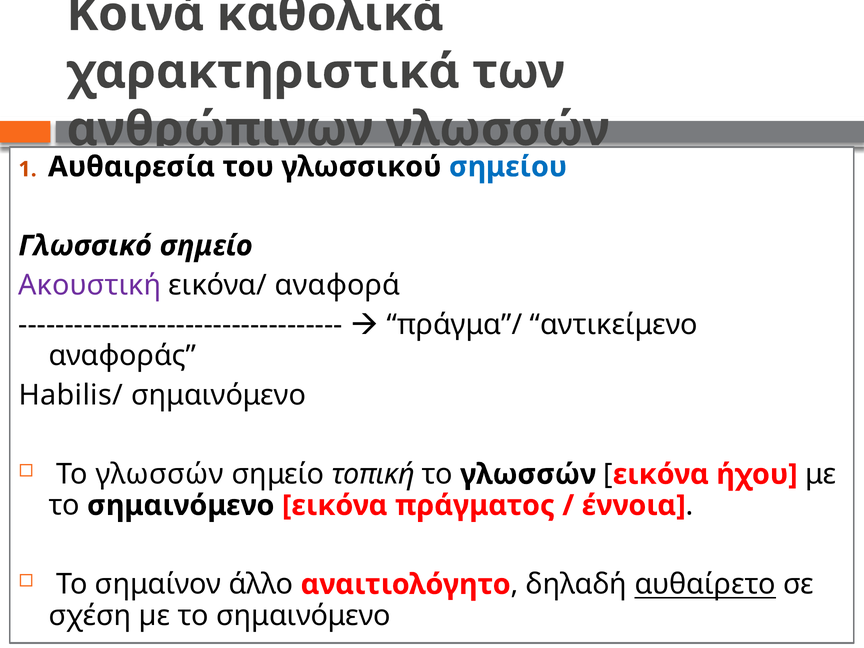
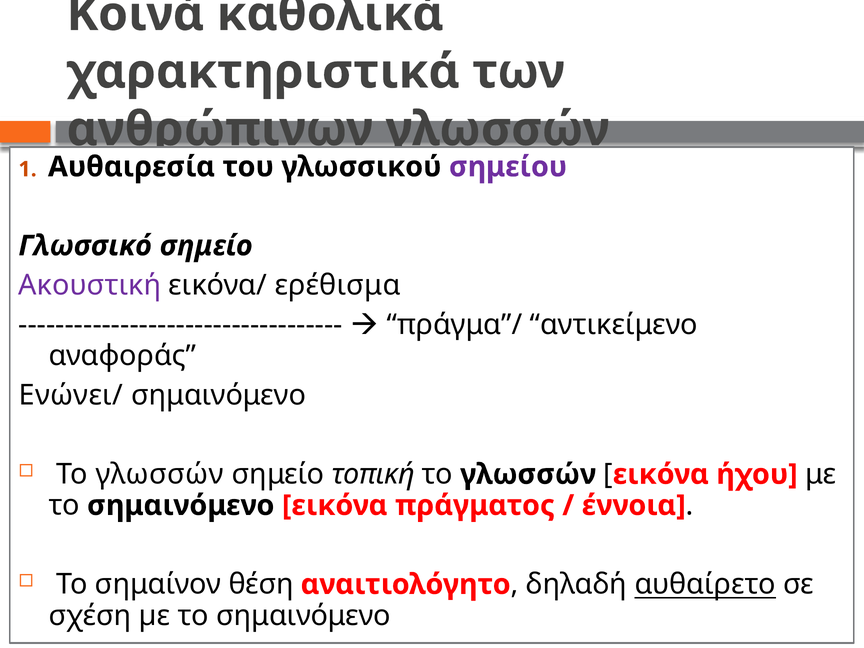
σημείου colour: blue -> purple (508, 167)
αναφορά: αναφορά -> ερέθισμα (338, 285)
Habilis/: Habilis/ -> Ενώνει/ (71, 395)
άλλο: άλλο -> θέση (261, 584)
